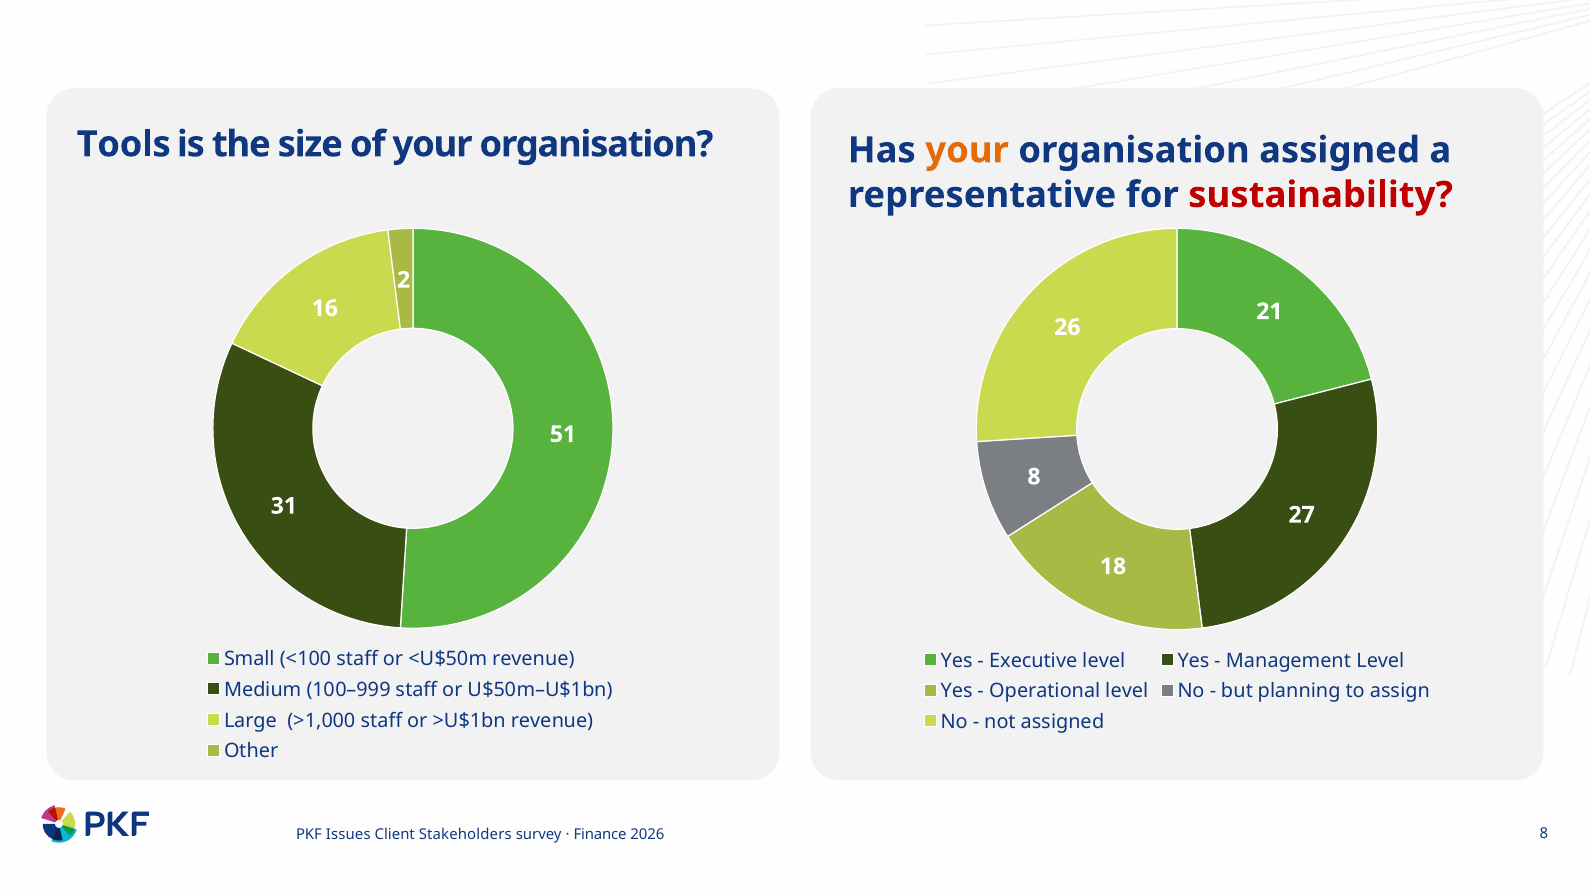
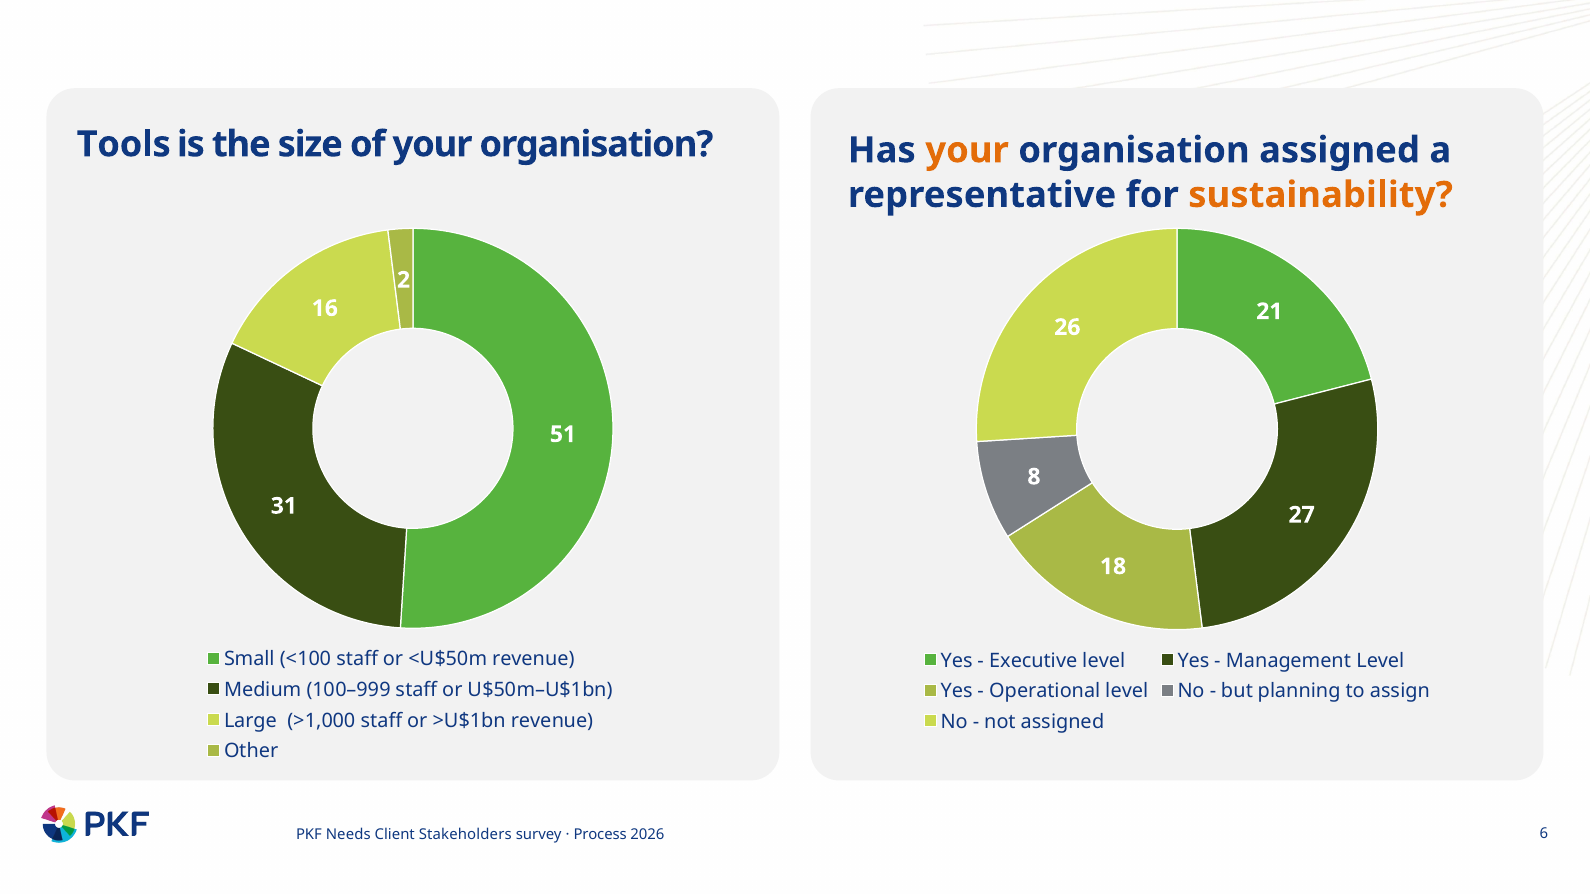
sustainability colour: red -> orange (1321, 195)
Issues: Issues -> Needs (348, 835)
Finance: Finance -> Process (600, 835)
2026 8: 8 -> 6 (1544, 834)
